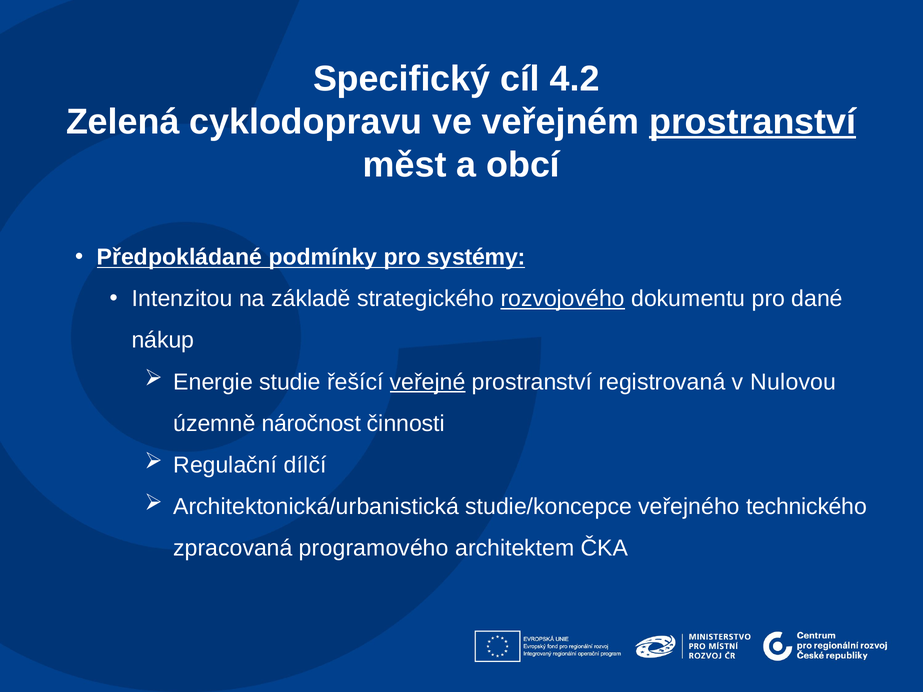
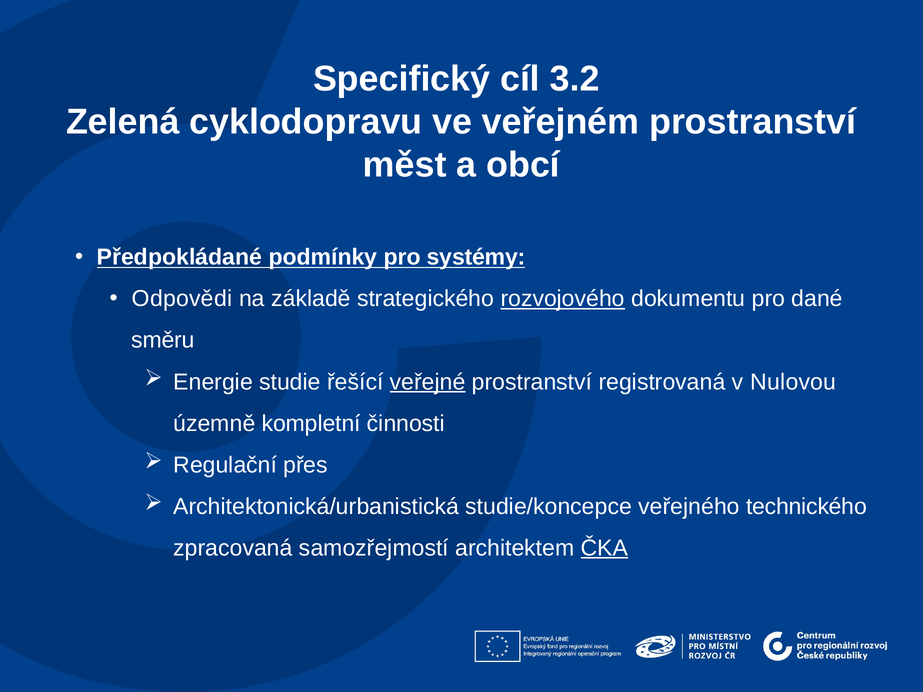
4.2: 4.2 -> 3.2 (575, 79)
prostranství underline: present -> none (753, 122)
Intenzitou: Intenzitou -> Odpovědi (182, 299)
nákup: nákup -> směru (163, 341)
náročnost: náročnost -> kompletní (311, 424)
dílčí: dílčí -> přes (306, 465)
programového: programového -> samozřejmostí (374, 548)
ČKA underline: none -> present (605, 548)
